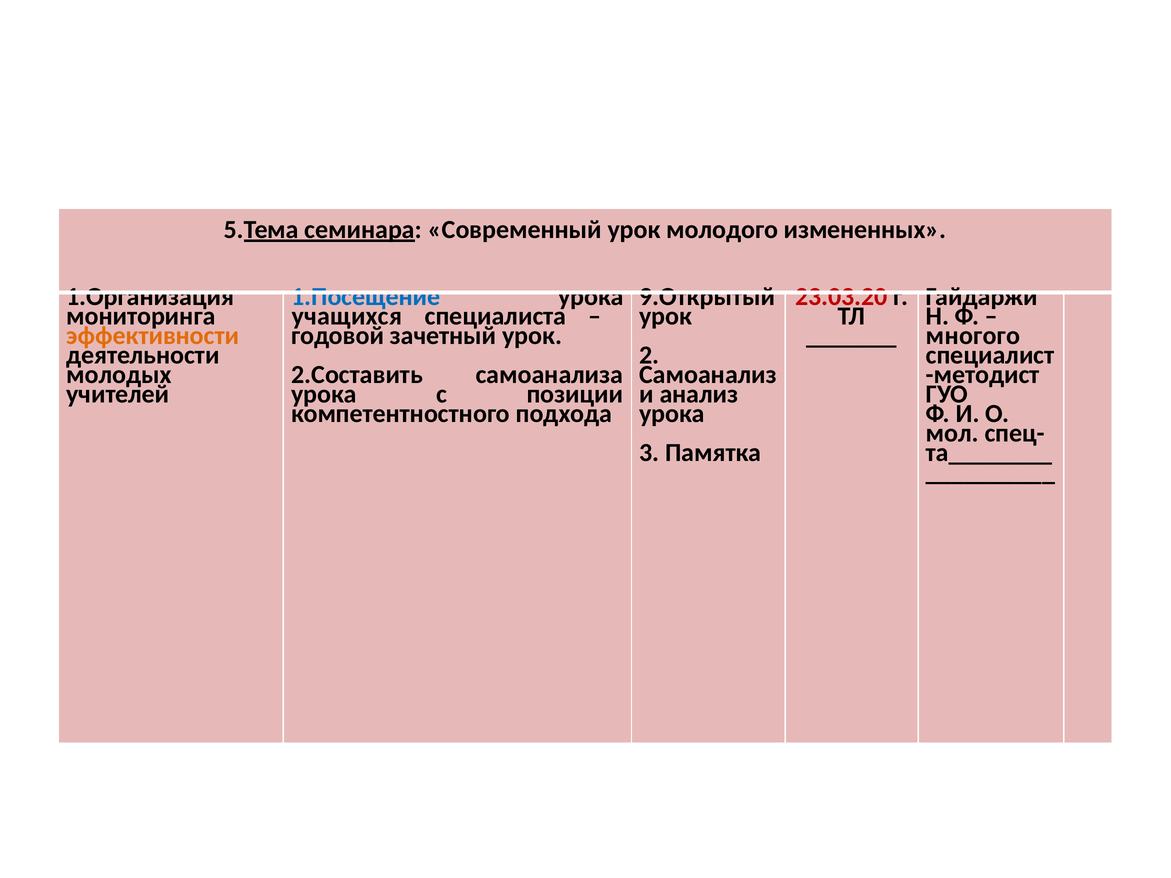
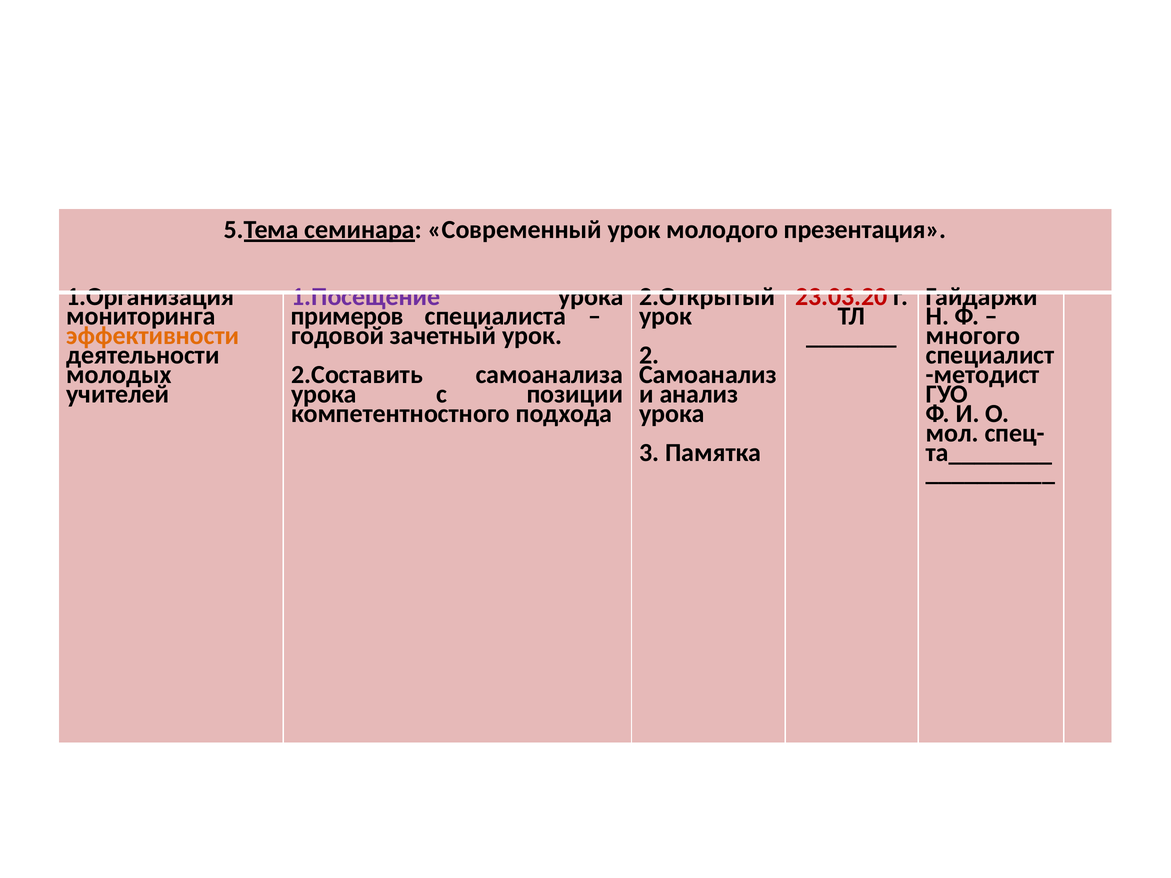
измененных: измененных -> презентация (865, 230)
1.Посещение colour: blue -> purple (366, 297)
9.Открытый: 9.Открытый -> 2.Открытый (707, 297)
учащихся: учащихся -> примеров (347, 316)
